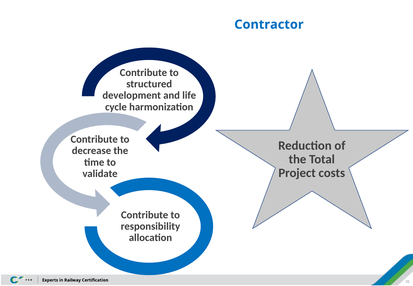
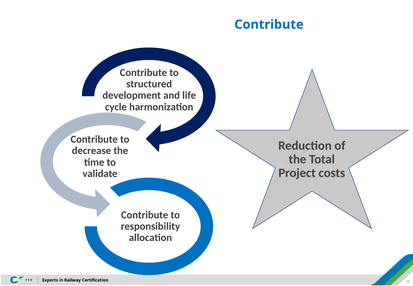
Contractor: Contractor -> Contribute (269, 24)
